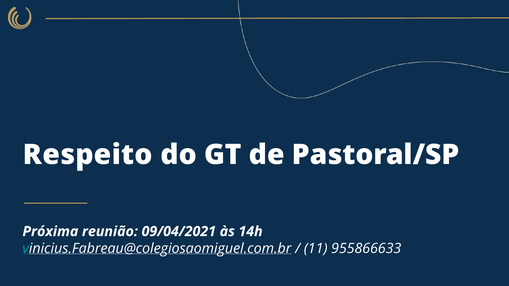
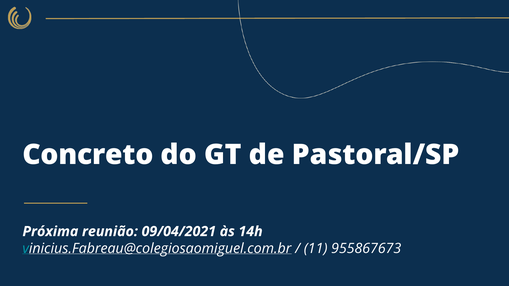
Respeito: Respeito -> Concreto (88, 155)
955866633: 955866633 -> 955867673 (366, 249)
